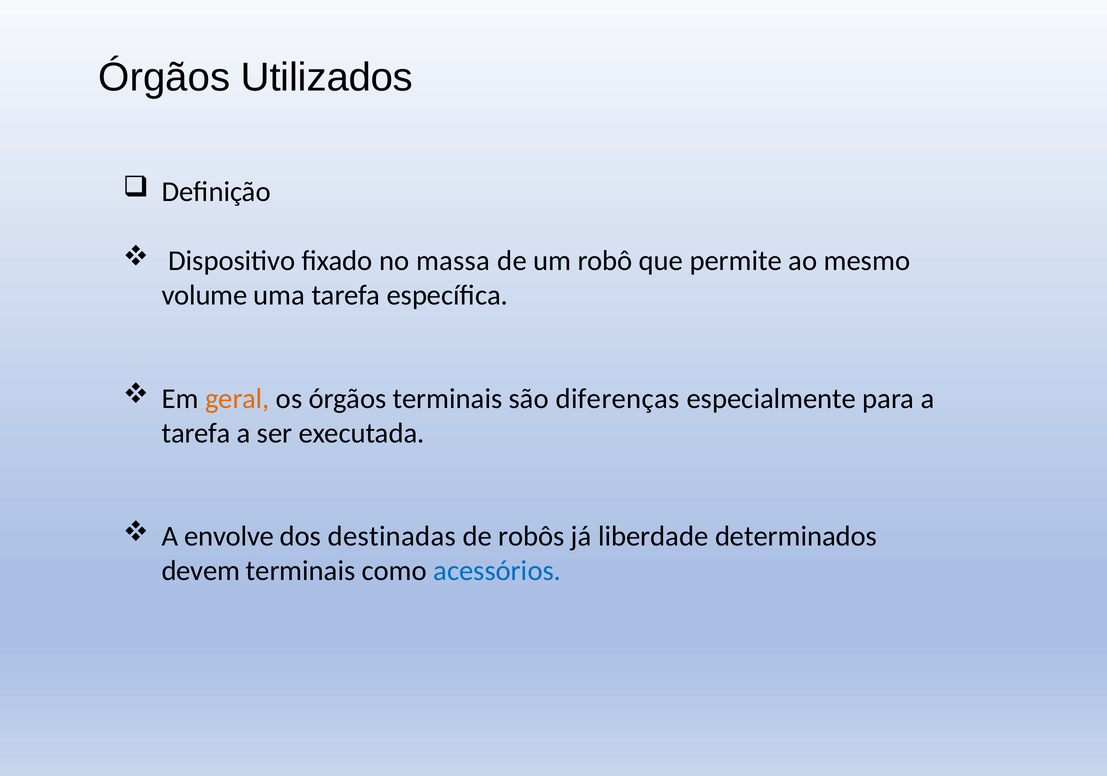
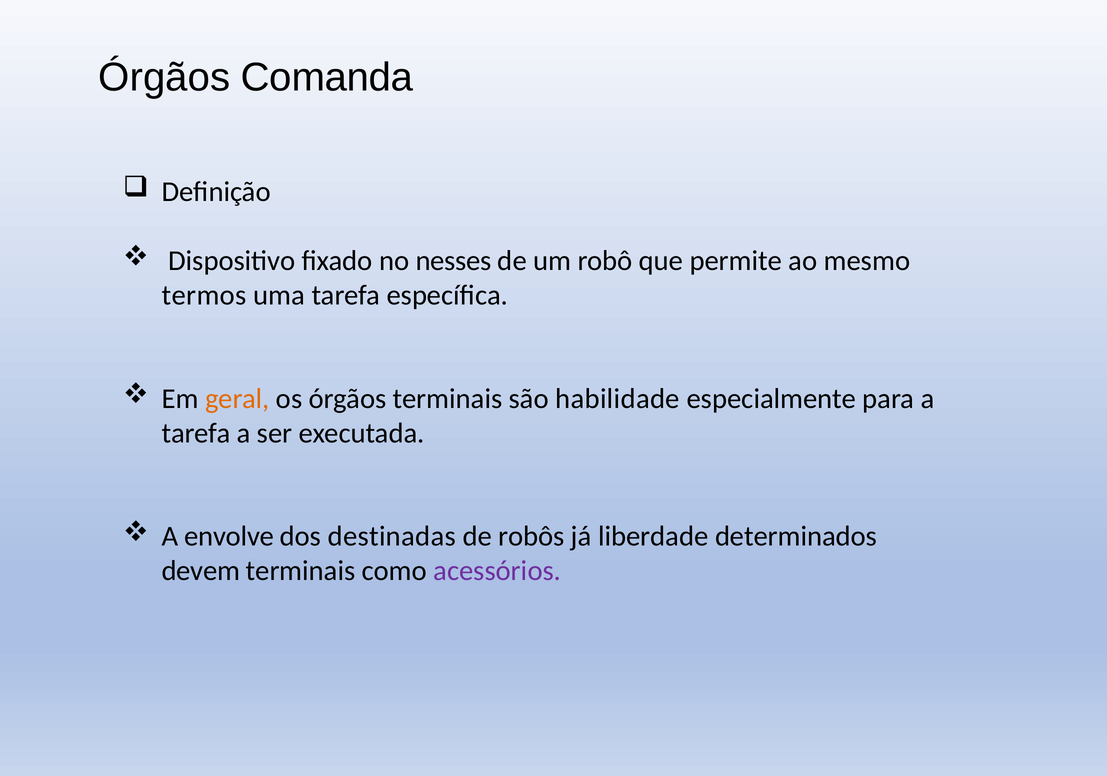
Utilizados: Utilizados -> Comanda (327, 77)
massa: massa -> nesses (453, 261)
volume: volume -> termos (204, 295)
diferenças: diferenças -> habilidade (618, 399)
acessórios colour: blue -> purple (497, 571)
